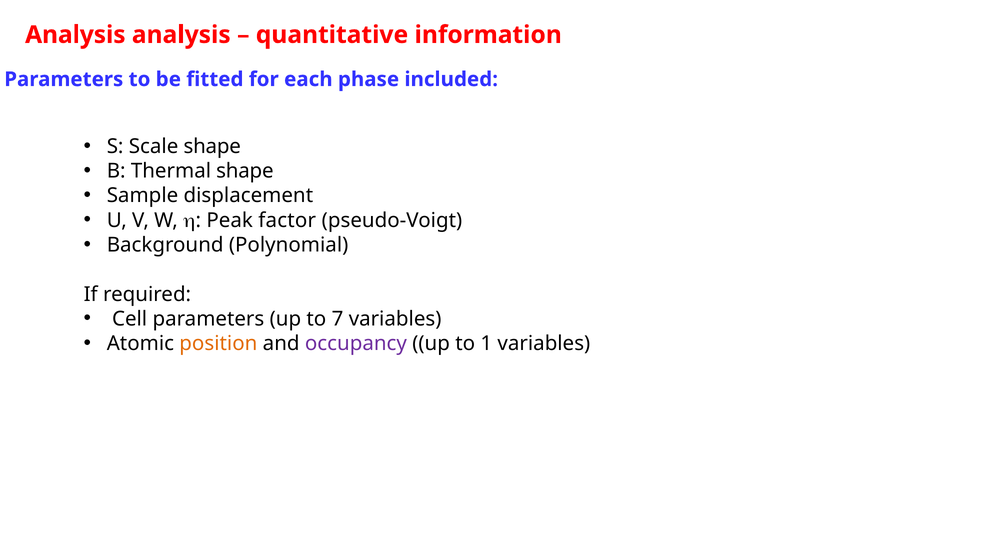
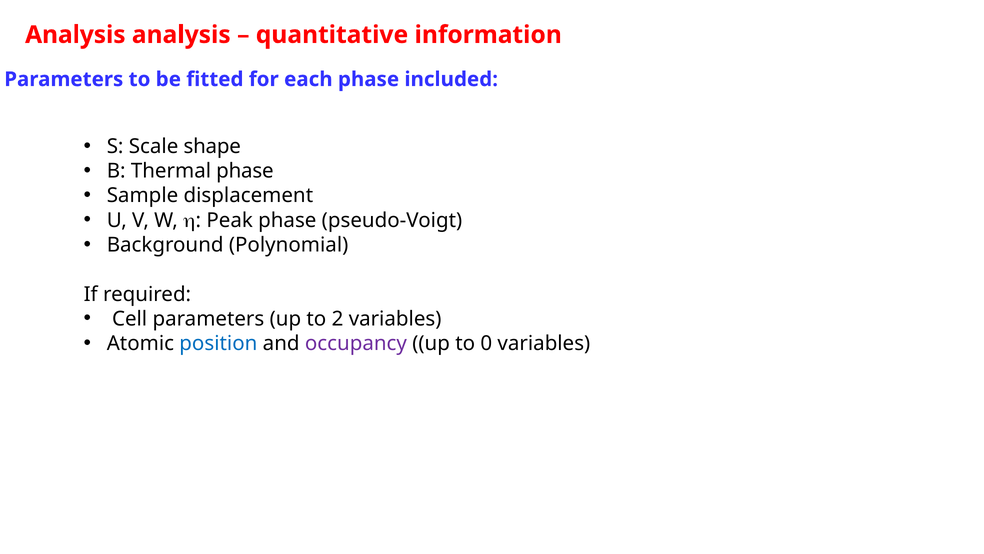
Thermal shape: shape -> phase (245, 171)
Peak factor: factor -> phase (287, 220)
7: 7 -> 2 (338, 319)
position colour: orange -> blue (218, 343)
1: 1 -> 0 (486, 343)
